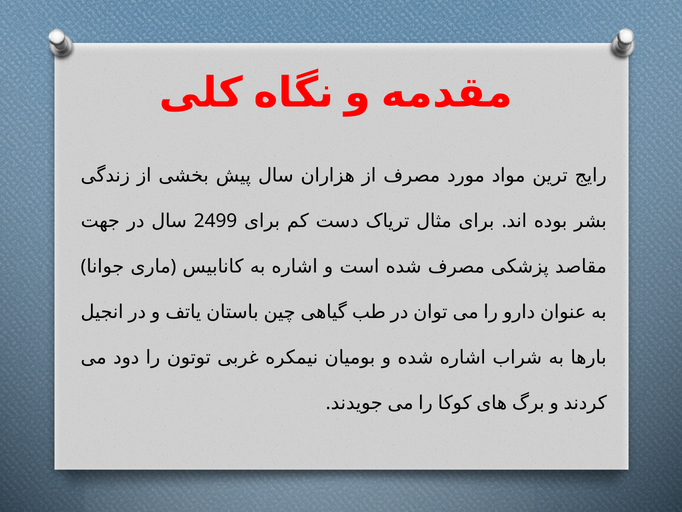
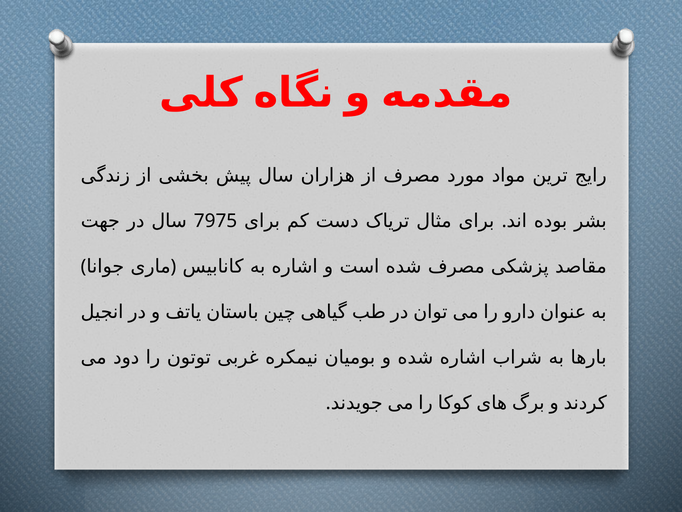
2499: 2499 -> 7975 (216, 221)
